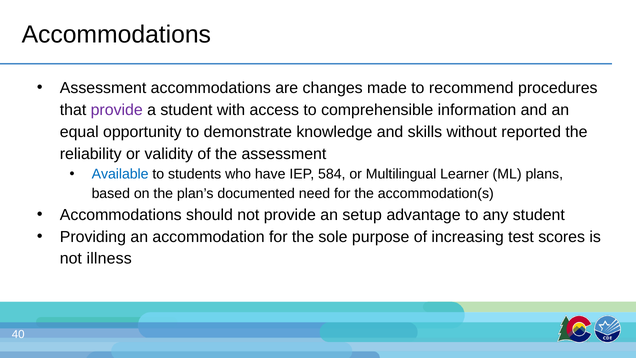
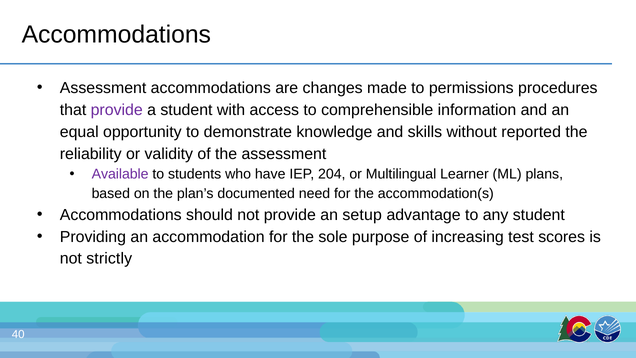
recommend: recommend -> permissions (471, 88)
Available colour: blue -> purple (120, 174)
584: 584 -> 204 (332, 174)
illness: illness -> strictly (109, 259)
